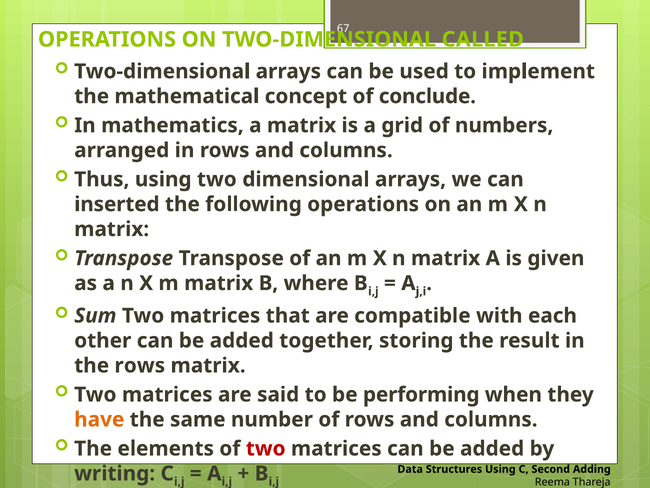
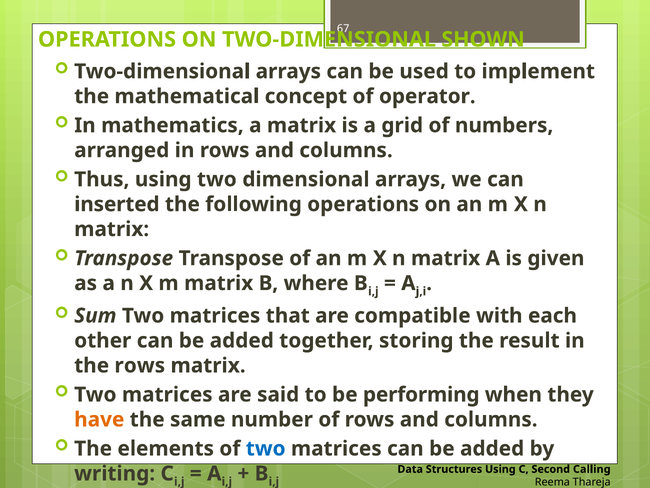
CALLED: CALLED -> SHOWN (483, 39)
conclude: conclude -> operator (427, 96)
two colour: red -> blue (266, 448)
Adding: Adding -> Calling (592, 469)
